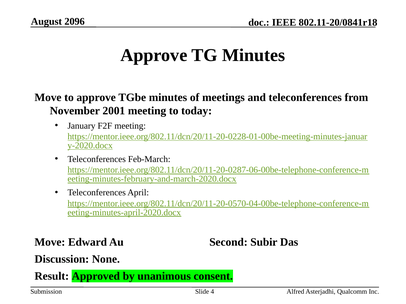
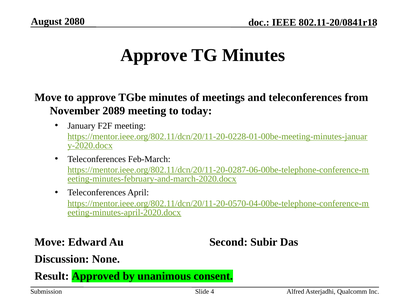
2096: 2096 -> 2080 (75, 22)
2001: 2001 -> 2089 (114, 111)
